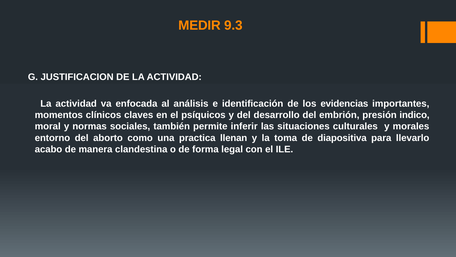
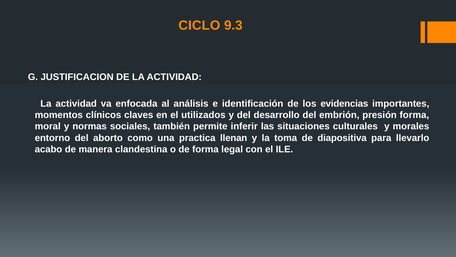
MEDIR: MEDIR -> CICLO (199, 25)
psíquicos: psíquicos -> utilizados (203, 115)
presión indico: indico -> forma (414, 115)
